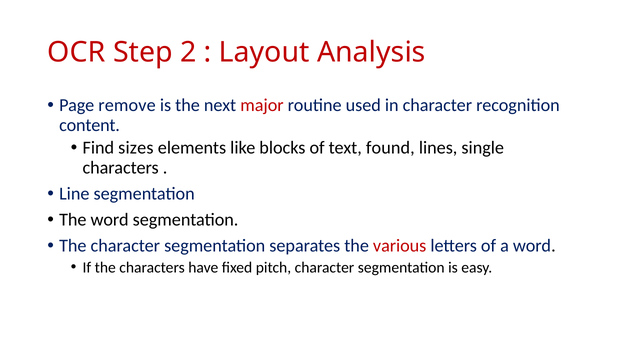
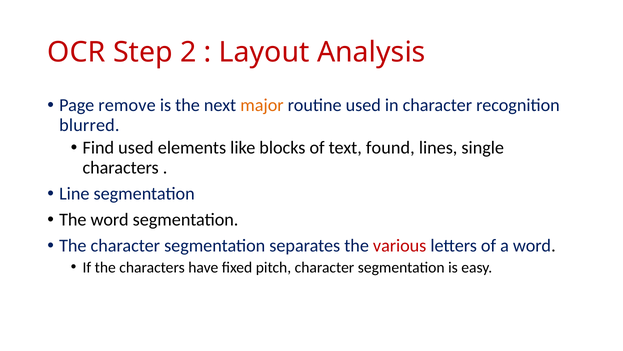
major colour: red -> orange (262, 105)
content: content -> blurred (89, 125)
Find sizes: sizes -> used (136, 148)
